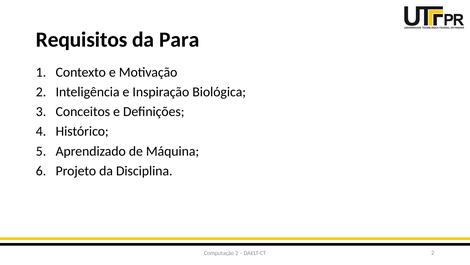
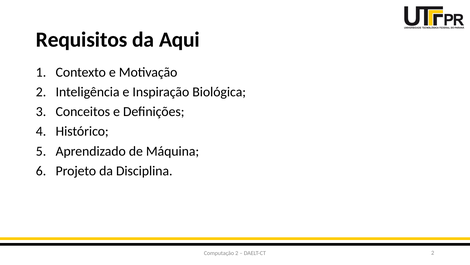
Para: Para -> Aqui (179, 39)
